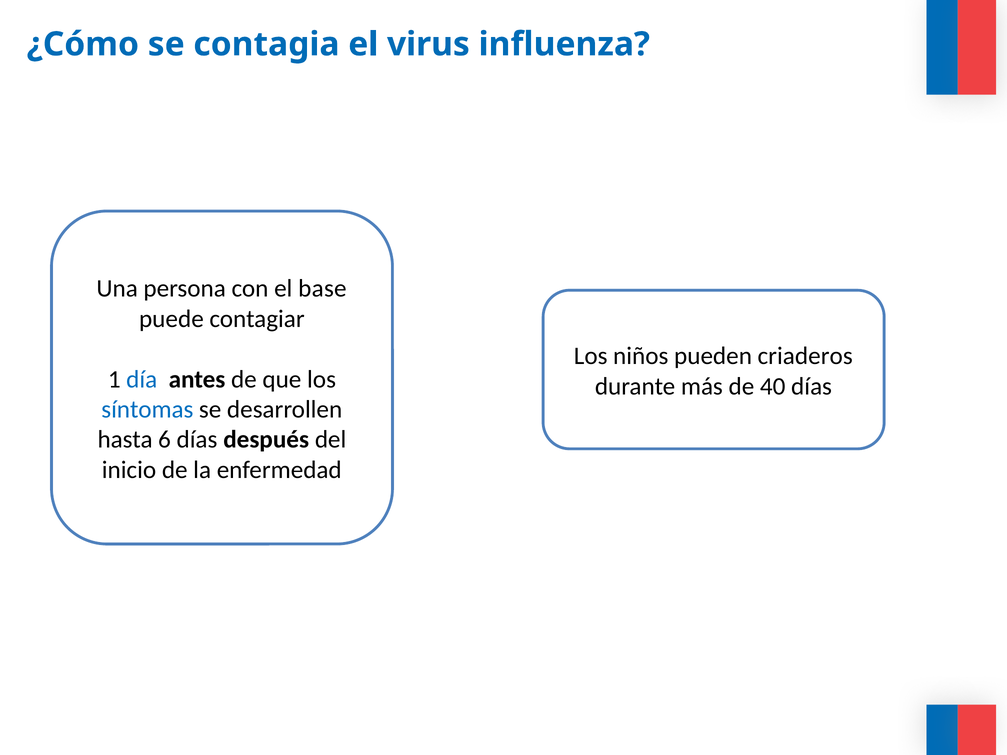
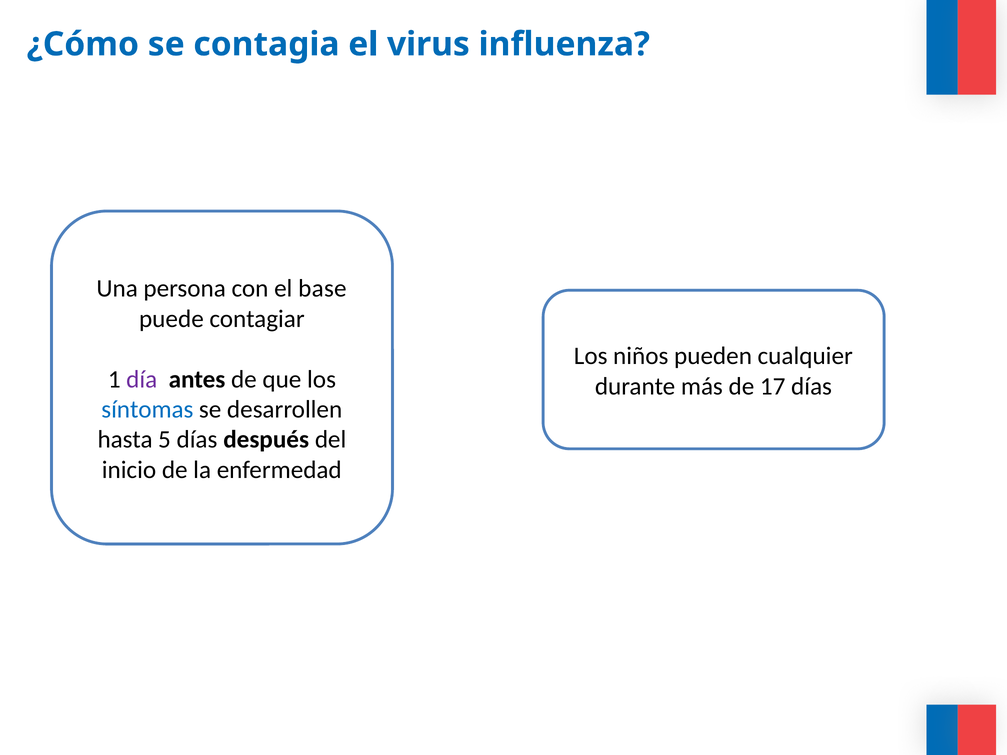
criaderos: criaderos -> cualquier (805, 356)
día colour: blue -> purple (142, 379)
40: 40 -> 17 (773, 386)
6: 6 -> 5 (164, 440)
